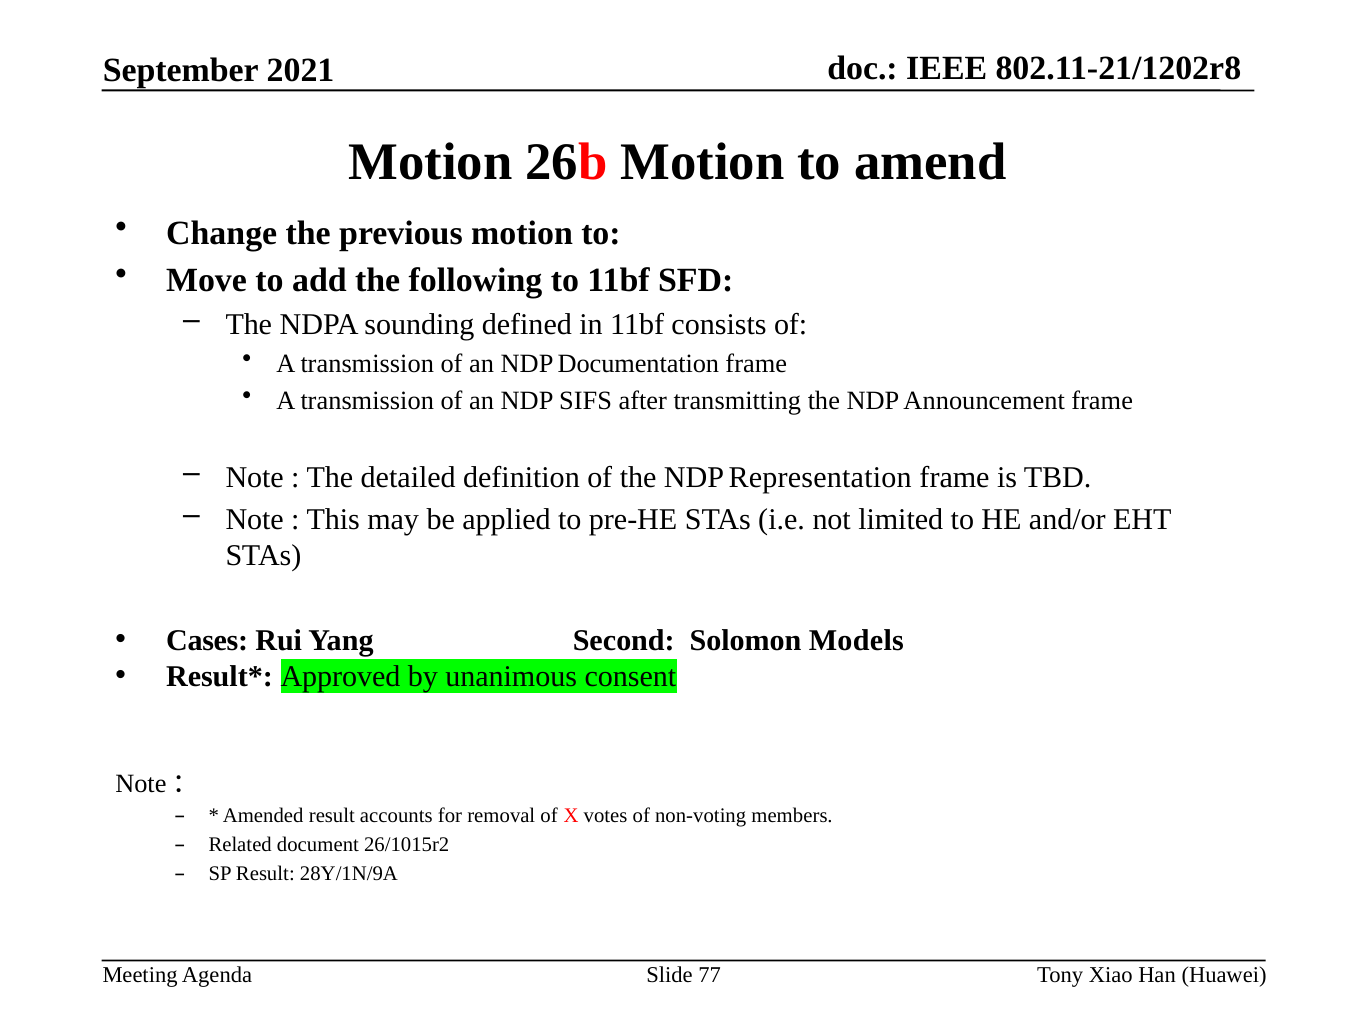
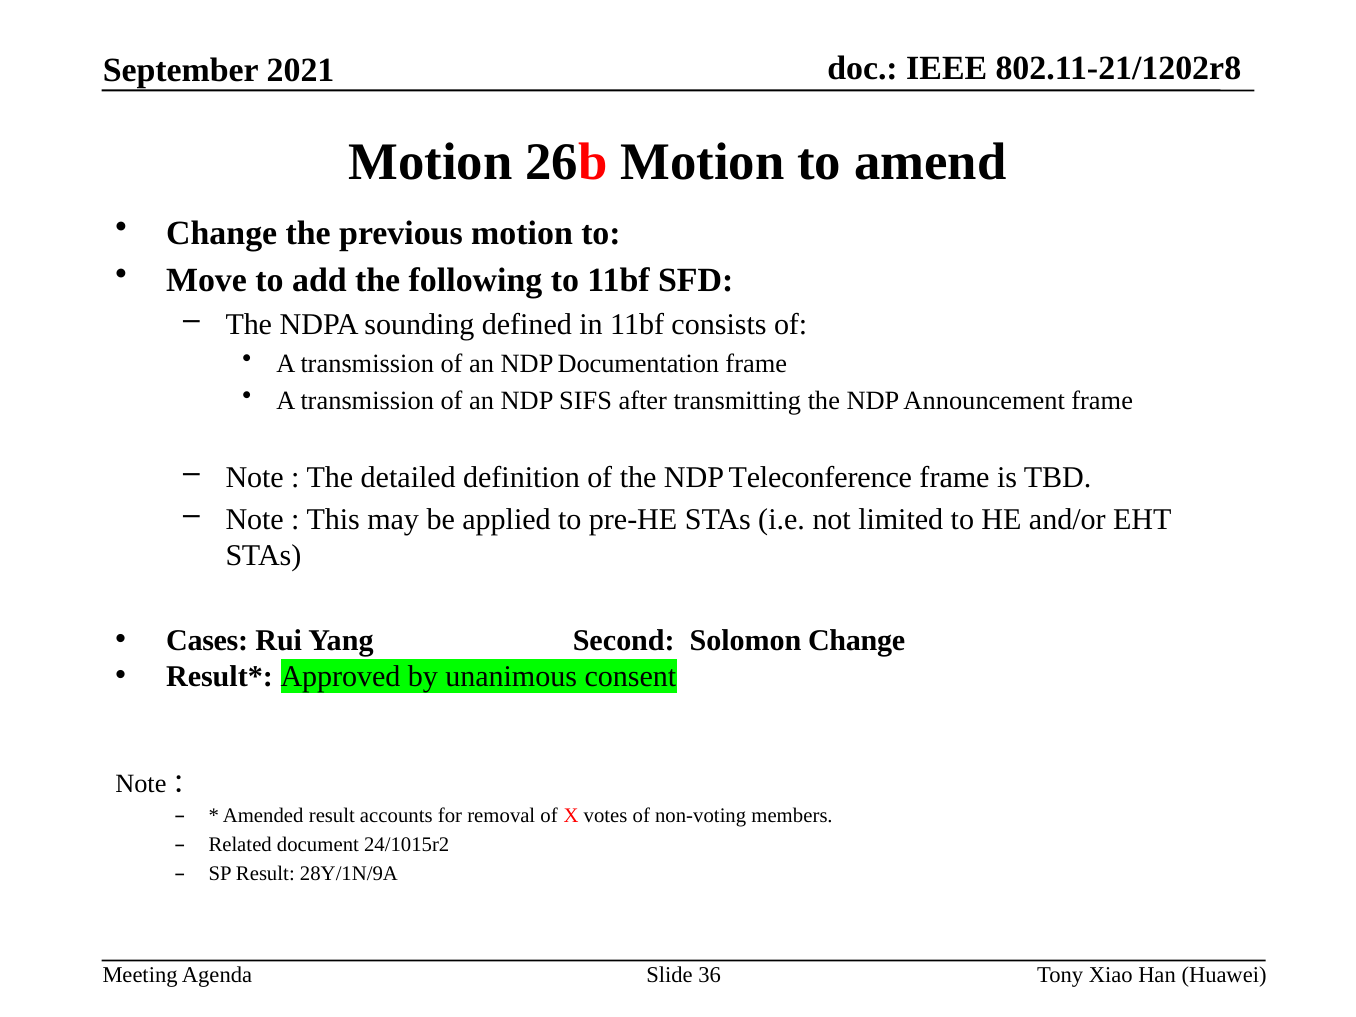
Representation: Representation -> Teleconference (820, 478)
Solomon Models: Models -> Change (857, 640)
26/1015r2: 26/1015r2 -> 24/1015r2 (407, 845)
77: 77 -> 36 (710, 975)
